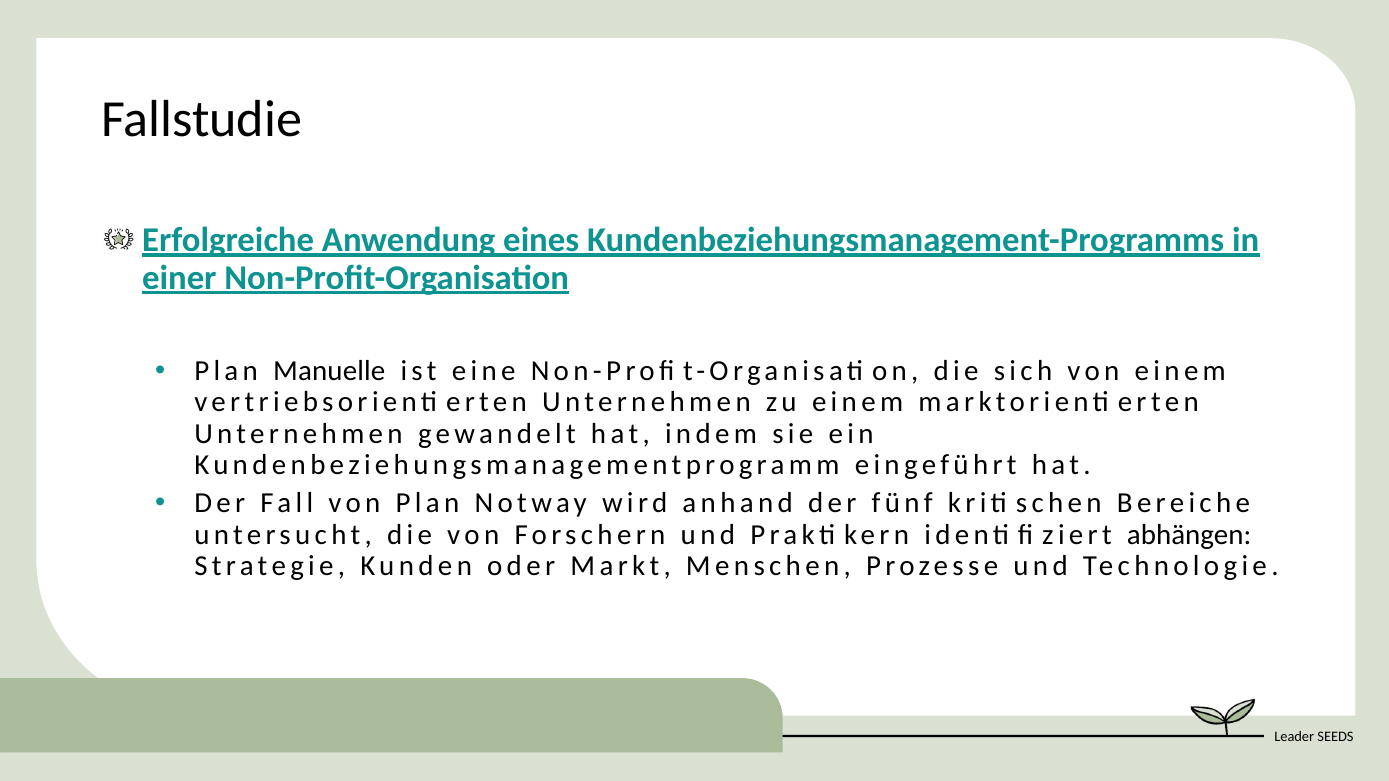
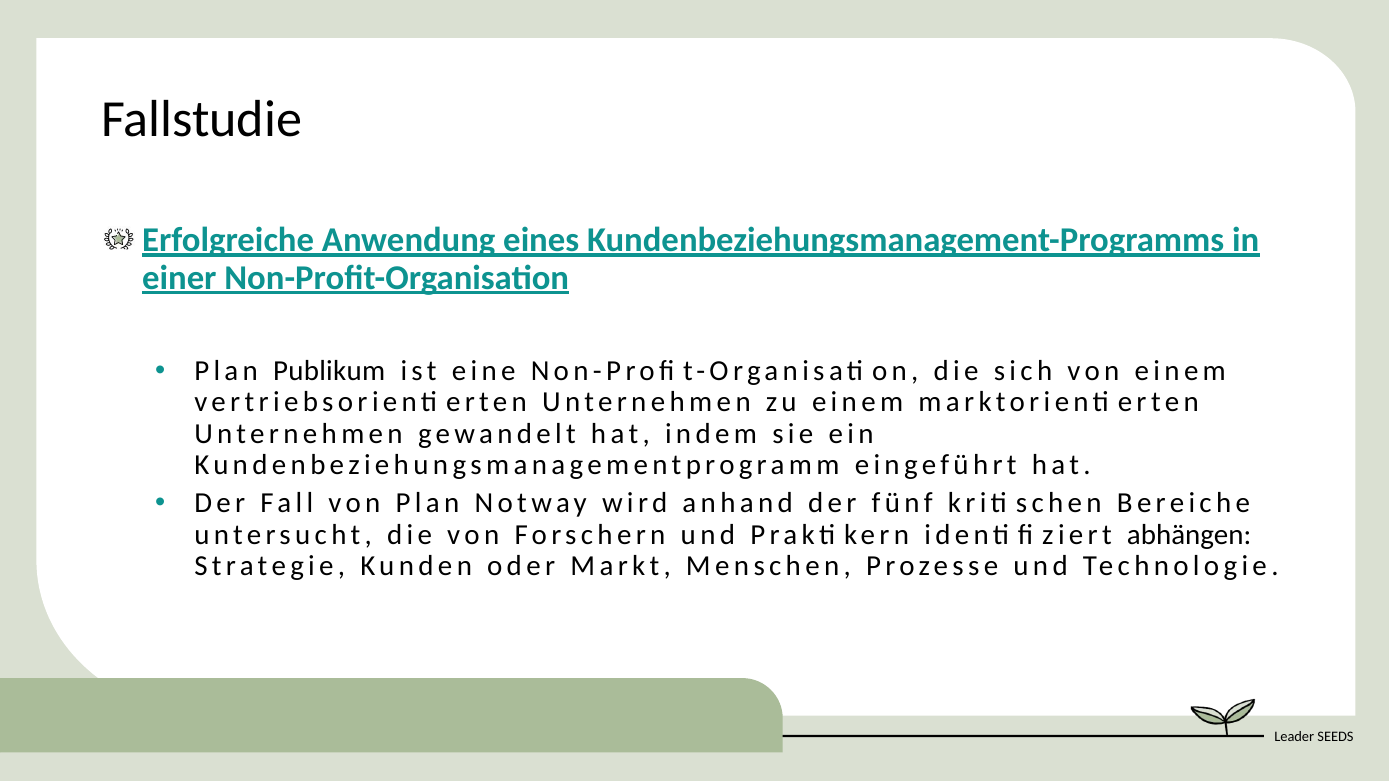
Manuelle: Manuelle -> Publikum (329, 371)
